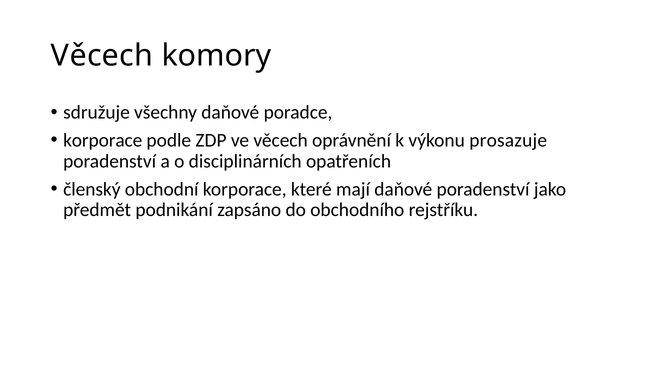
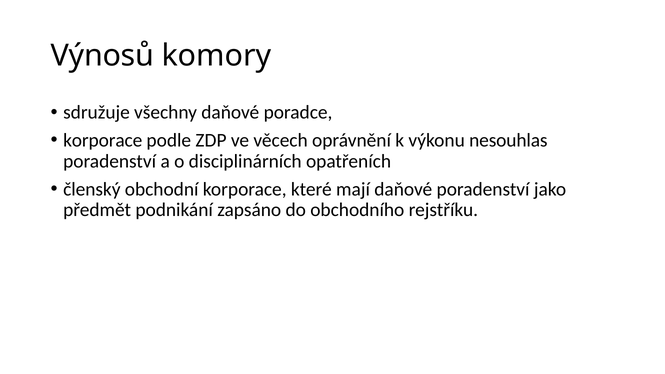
Věcech: Věcech -> Výnosů (102, 56)
prosazuje: prosazuje -> nesouhlas (508, 140)
